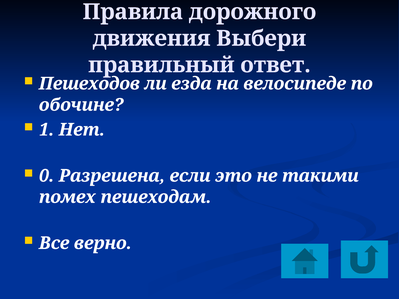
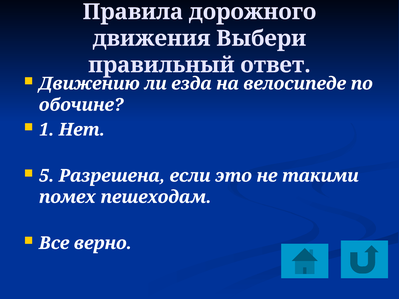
Пешеходов: Пешеходов -> Движению (89, 84)
0: 0 -> 5 (47, 176)
